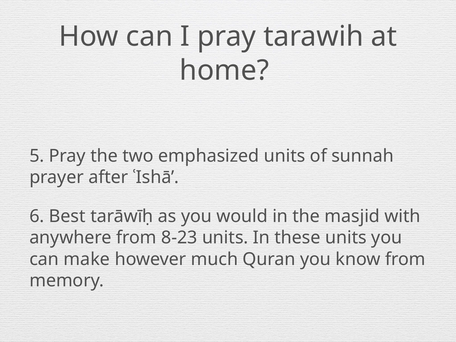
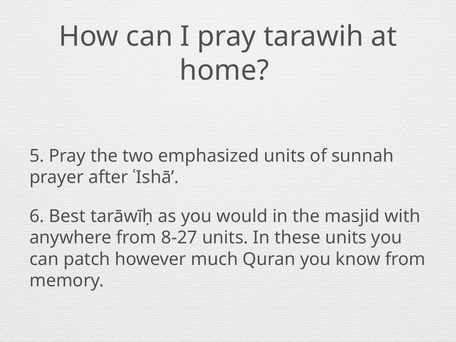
8-23: 8-23 -> 8-27 (179, 238)
make: make -> patch (87, 259)
